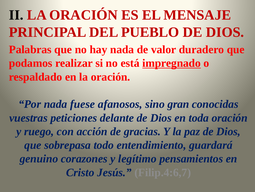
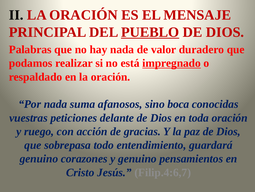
PUEBLO underline: none -> present (150, 32)
fuese: fuese -> suma (83, 104)
gran: gran -> boca (178, 104)
y legítimo: legítimo -> genuino (137, 158)
